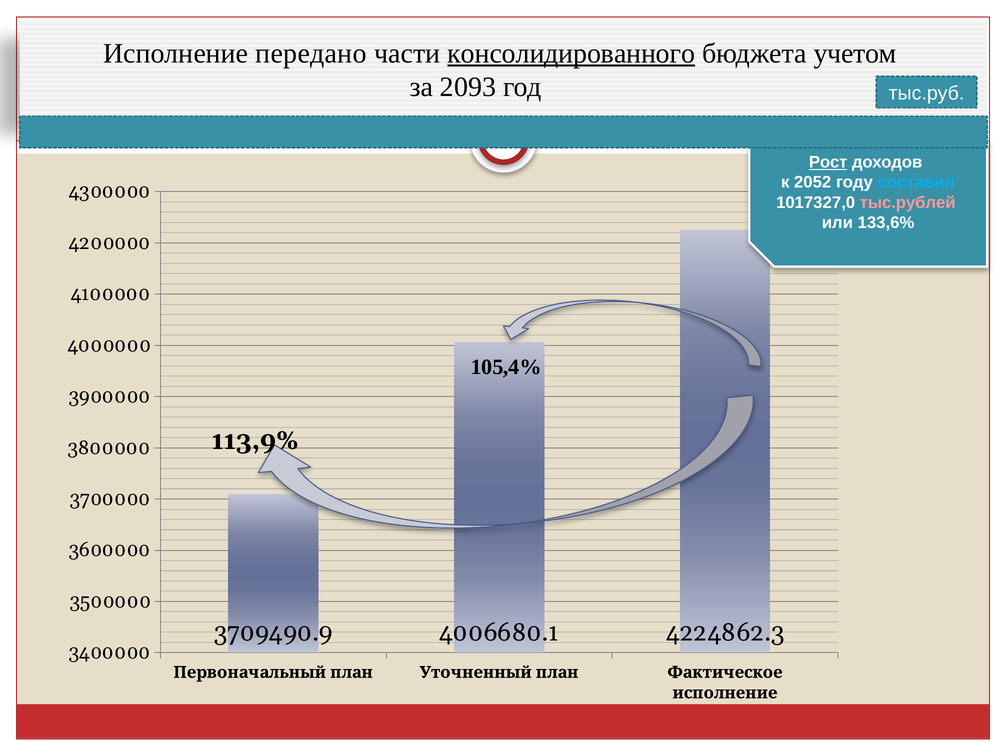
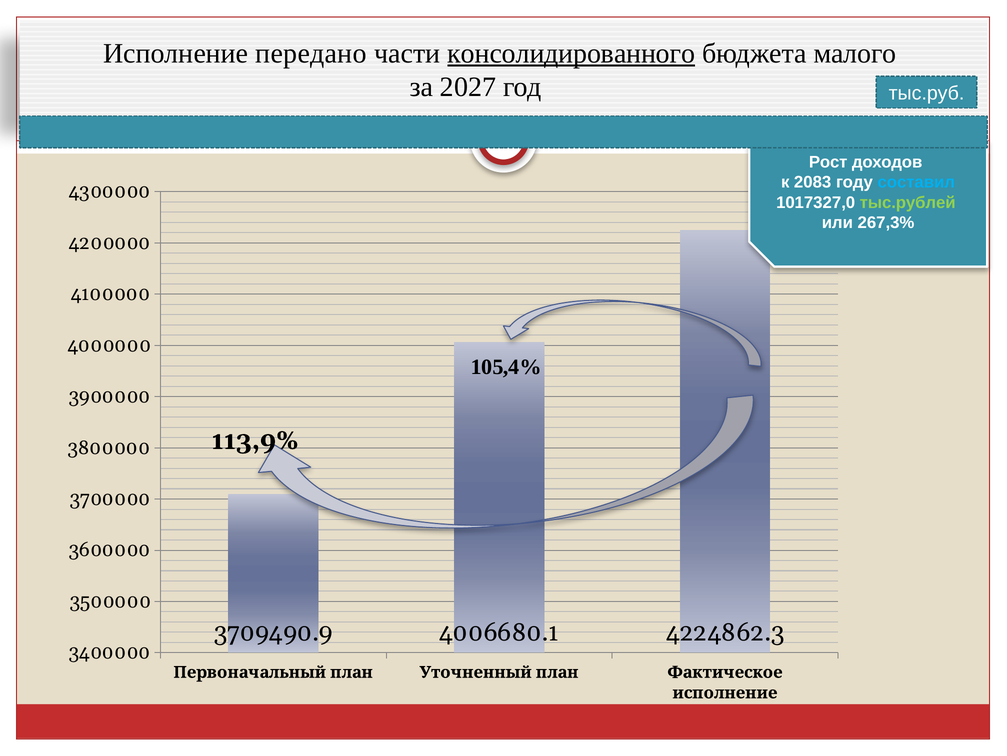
учетом: учетом -> малого (855, 53)
2093: 2093 -> 2027 (468, 87)
Рост underline: present -> none (828, 162)
2052: 2052 -> 2083 (813, 182)
тыс.рублей colour: pink -> light green (908, 202)
133,6%: 133,6% -> 267,3% (886, 223)
